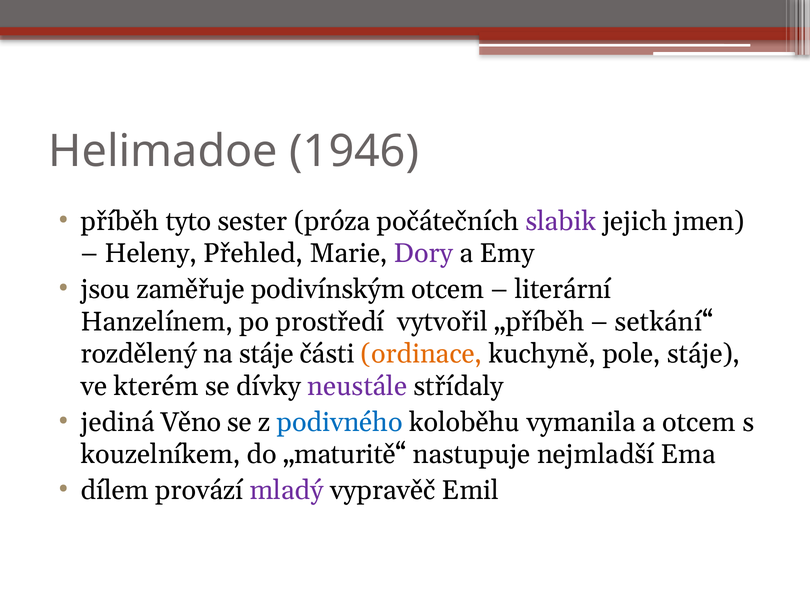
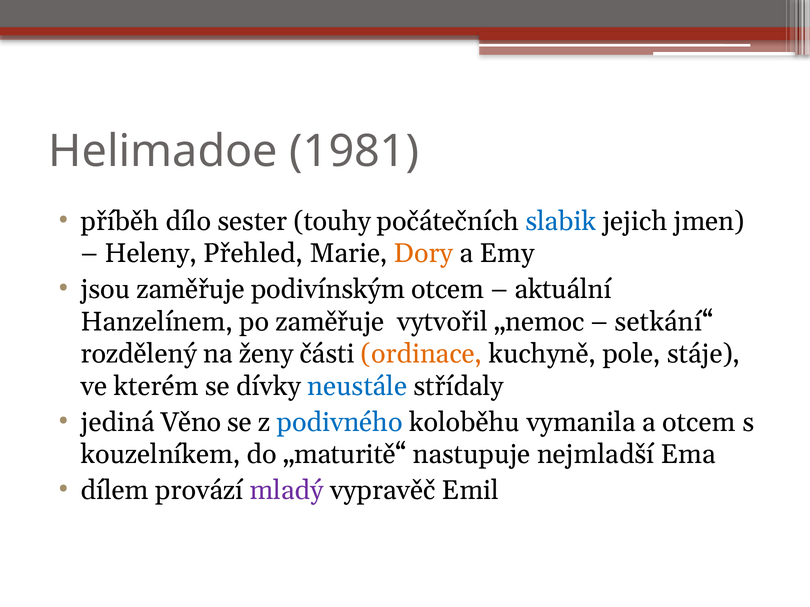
1946: 1946 -> 1981 (354, 152)
tyto: tyto -> dílo (188, 221)
próza: próza -> touhy (332, 221)
slabik colour: purple -> blue (561, 221)
Dory colour: purple -> orange (424, 254)
literární: literární -> aktuální (563, 290)
po prostředí: prostředí -> zaměřuje (330, 322)
„příběh: „příběh -> „nemoc (539, 322)
na stáje: stáje -> ženy (266, 354)
neustále colour: purple -> blue (357, 387)
